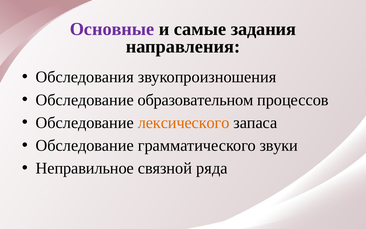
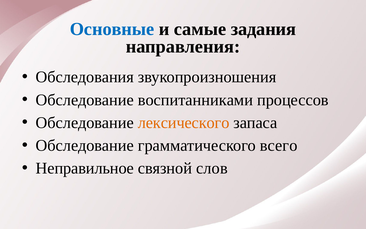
Основные colour: purple -> blue (112, 29)
образовательном: образовательном -> воспитанниками (195, 100)
звуки: звуки -> всего (279, 145)
ряда: ряда -> слов (212, 168)
